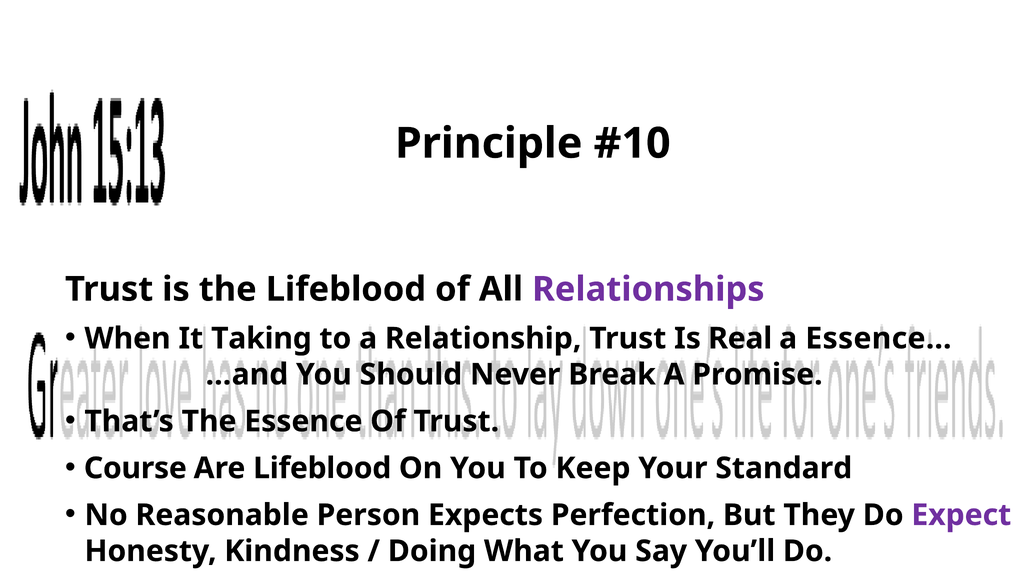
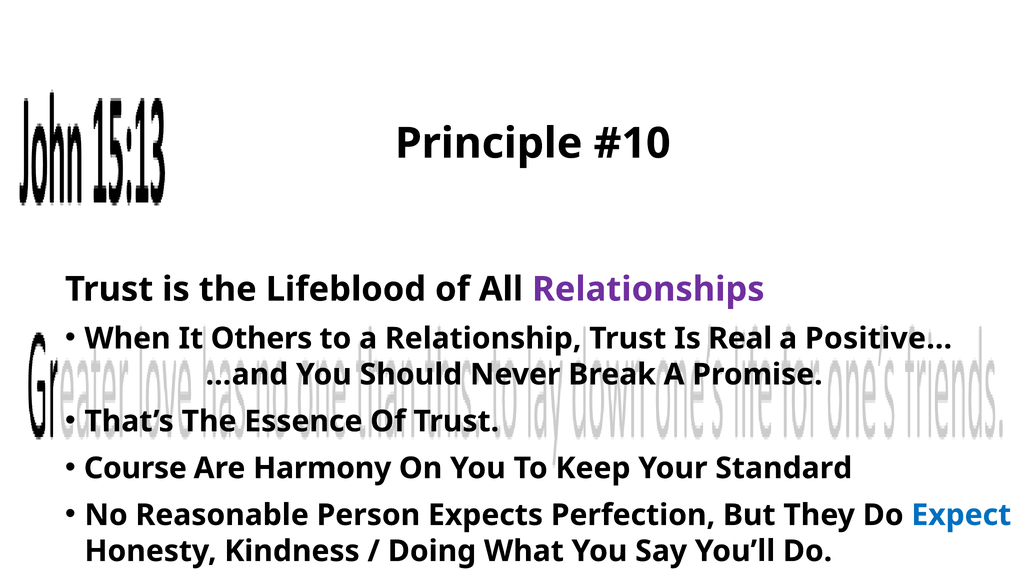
Taking: Taking -> Others (261, 339)
Essence…: Essence… -> Positive… (878, 339)
Are Lifeblood: Lifeblood -> Harmony (322, 469)
Expect colour: purple -> blue (961, 516)
